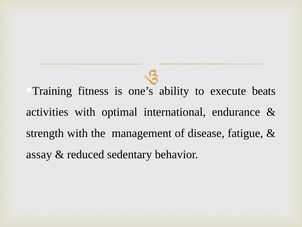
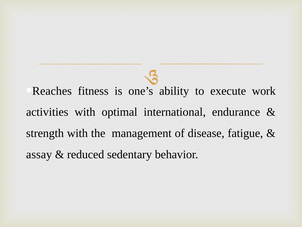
Training: Training -> Reaches (52, 91)
beats: beats -> work (264, 91)
